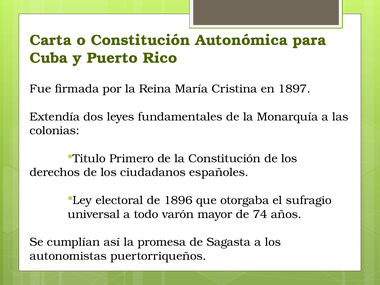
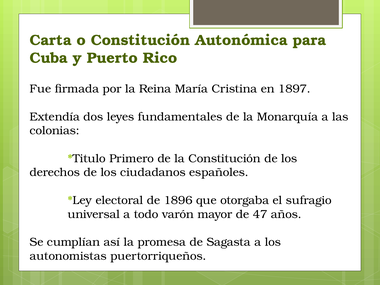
74: 74 -> 47 (260, 214)
